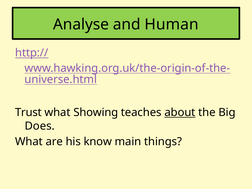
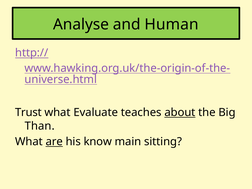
Showing: Showing -> Evaluate (96, 112)
Does: Does -> Than (40, 126)
are underline: none -> present (54, 142)
things: things -> sitting (163, 142)
